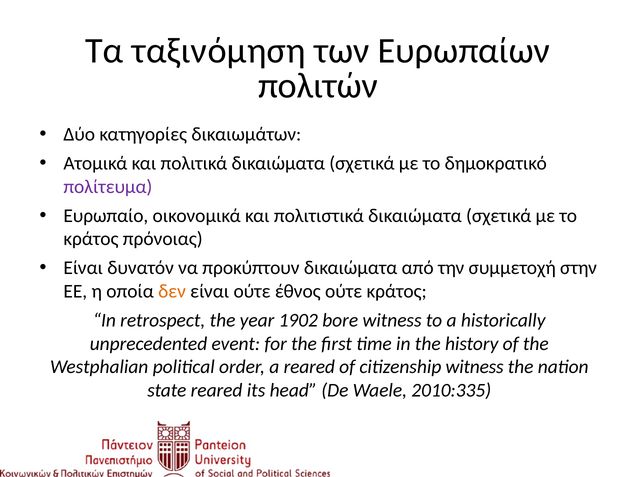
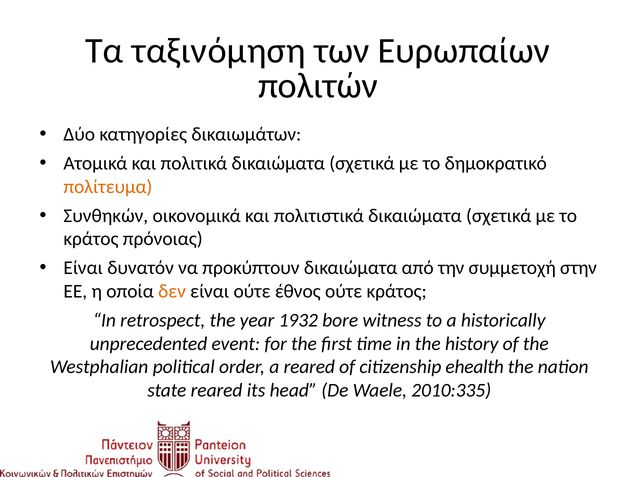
πολίτευμα colour: purple -> orange (108, 187)
Ευρωπαίο: Ευρωπαίο -> Συνθηκών (106, 216)
1902: 1902 -> 1932 (298, 320)
citizenship witness: witness -> ehealth (475, 367)
